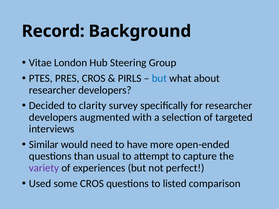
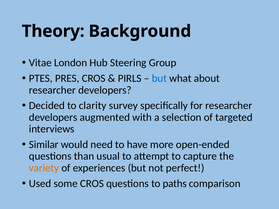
Record: Record -> Theory (53, 31)
variety colour: purple -> orange (44, 168)
listed: listed -> paths (175, 184)
